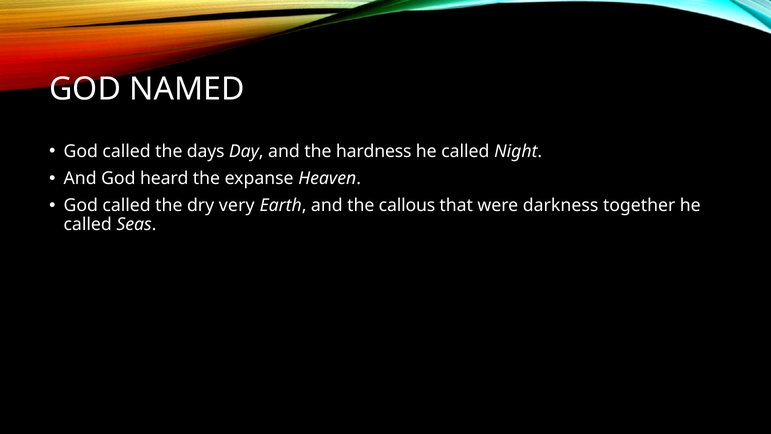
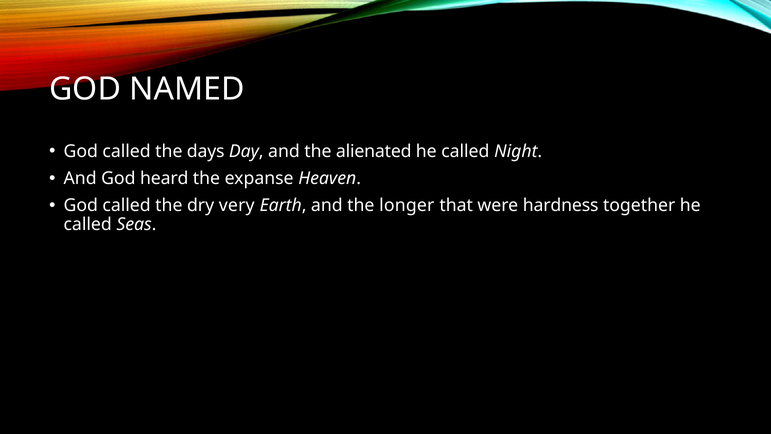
hardness: hardness -> alienated (374, 151)
callous: callous -> longer (407, 205)
darkness: darkness -> hardness (561, 205)
